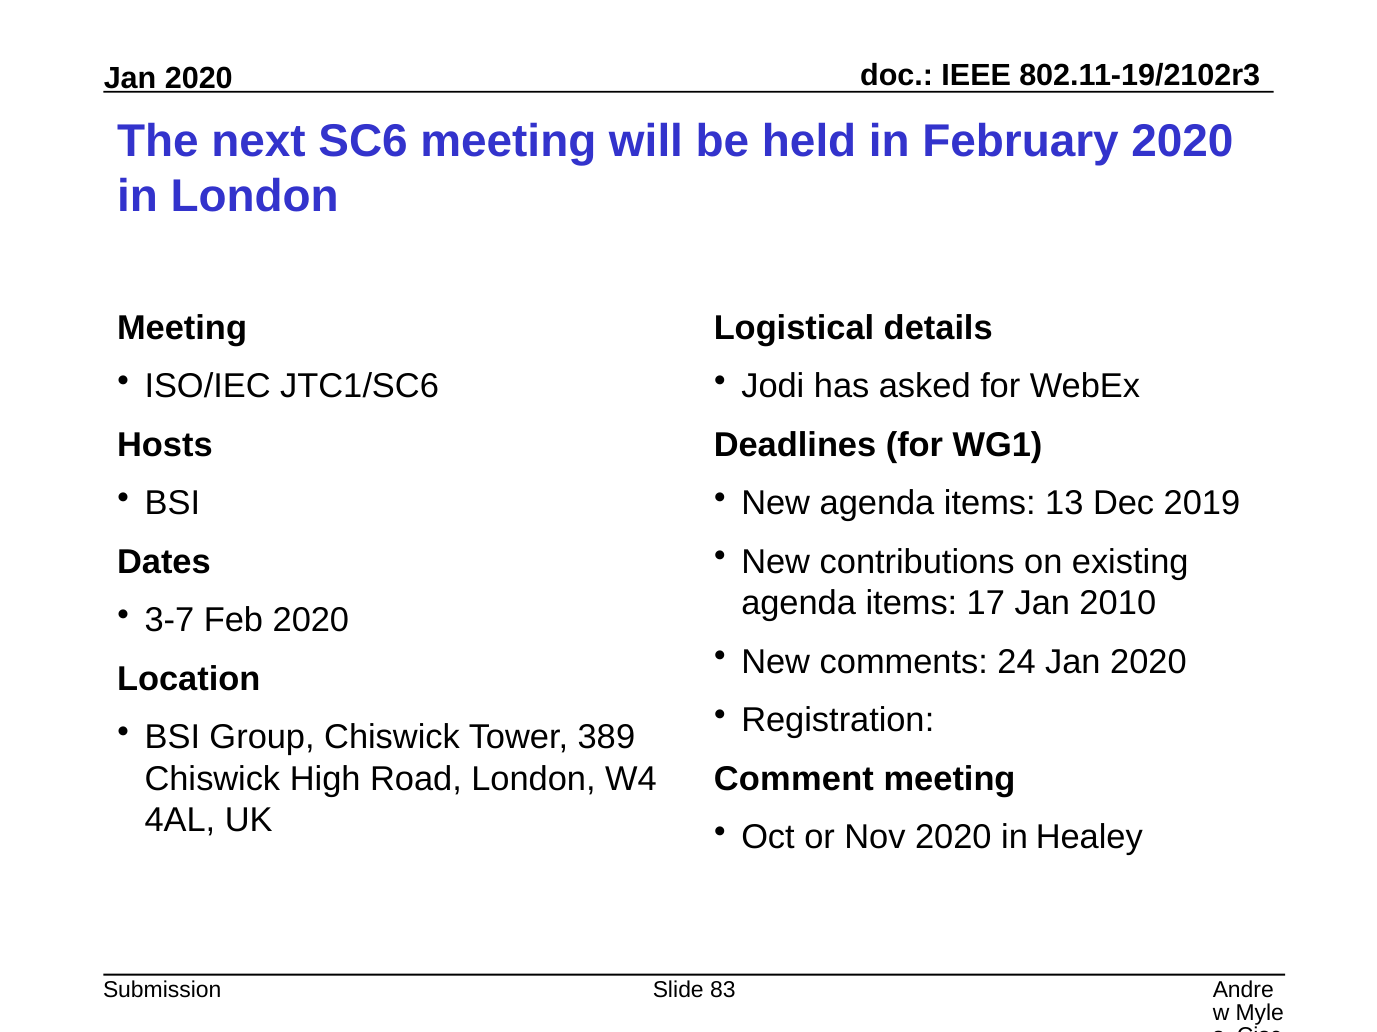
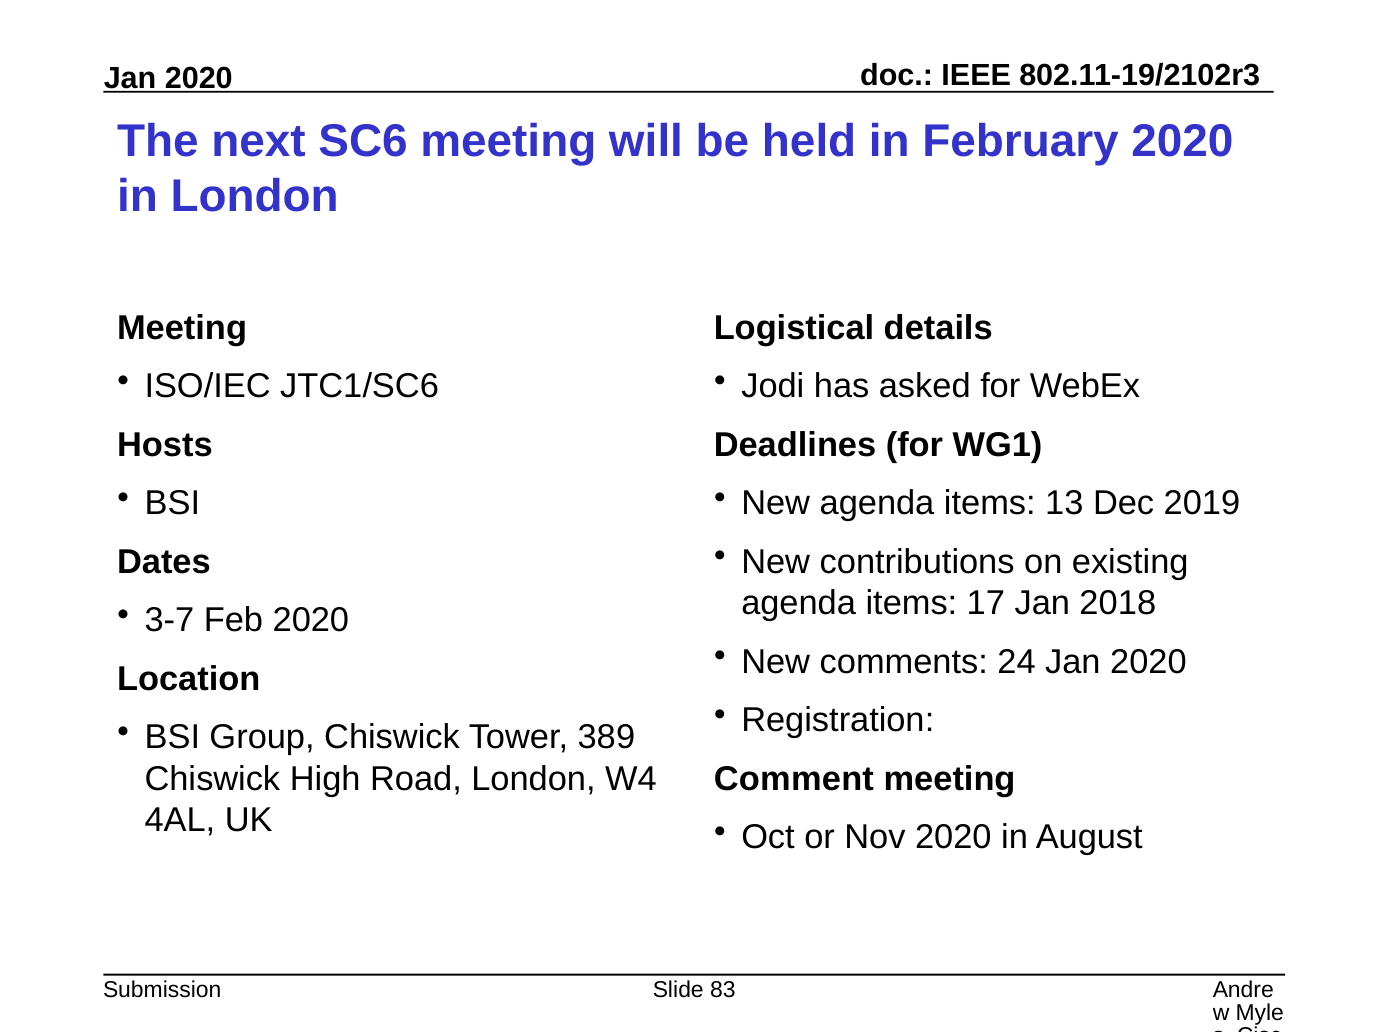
2010: 2010 -> 2018 (1118, 604)
Healey: Healey -> August (1089, 838)
